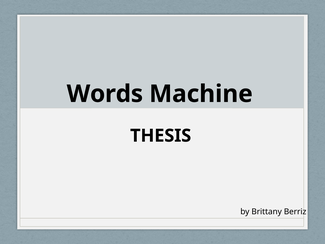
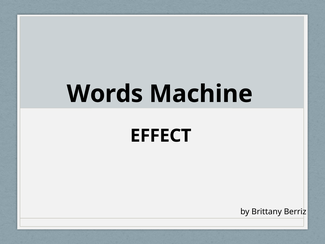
THESIS: THESIS -> EFFECT (161, 136)
